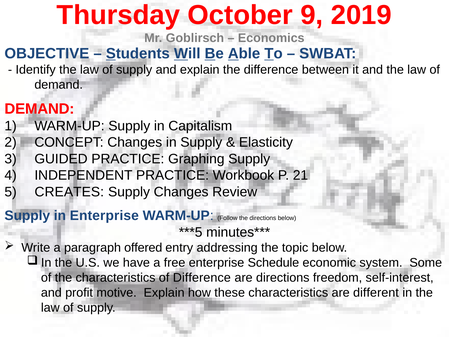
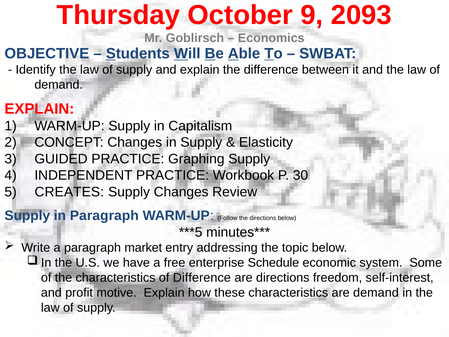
2019: 2019 -> 2093 (361, 15)
DEMAND: DEMAND -> EXPLAIN (39, 109)
21: 21 -> 30 (300, 175)
in Enterprise: Enterprise -> Paragraph (104, 216)
offered: offered -> market (143, 248)
are different: different -> demand (376, 293)
